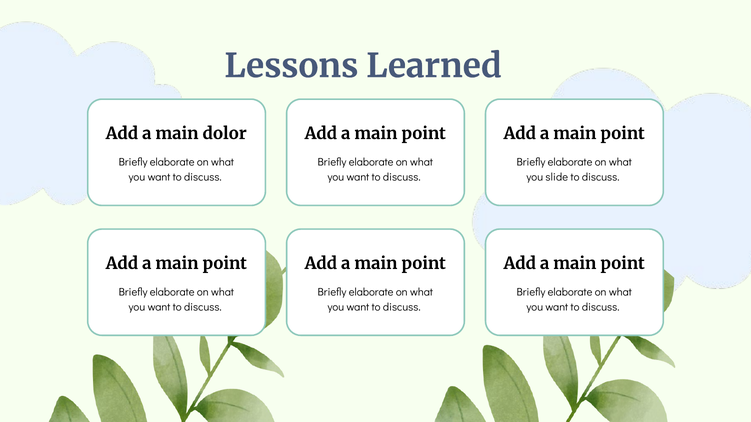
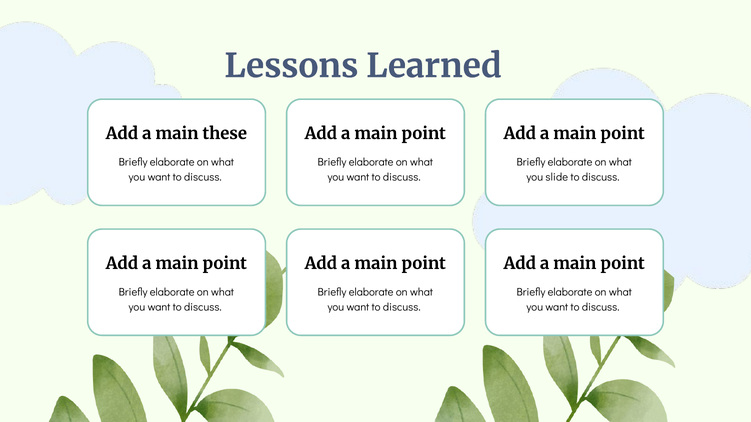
dolor: dolor -> these (225, 134)
